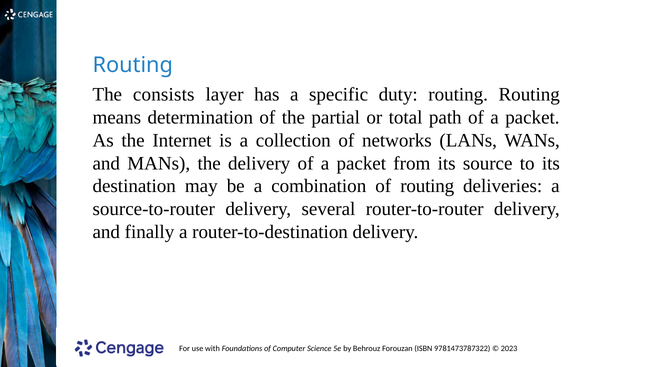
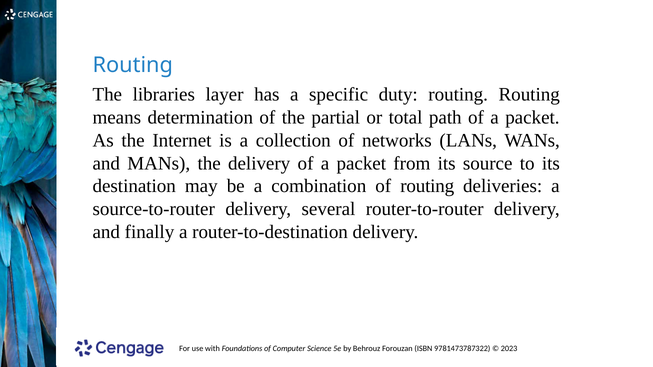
consists: consists -> libraries (164, 95)
